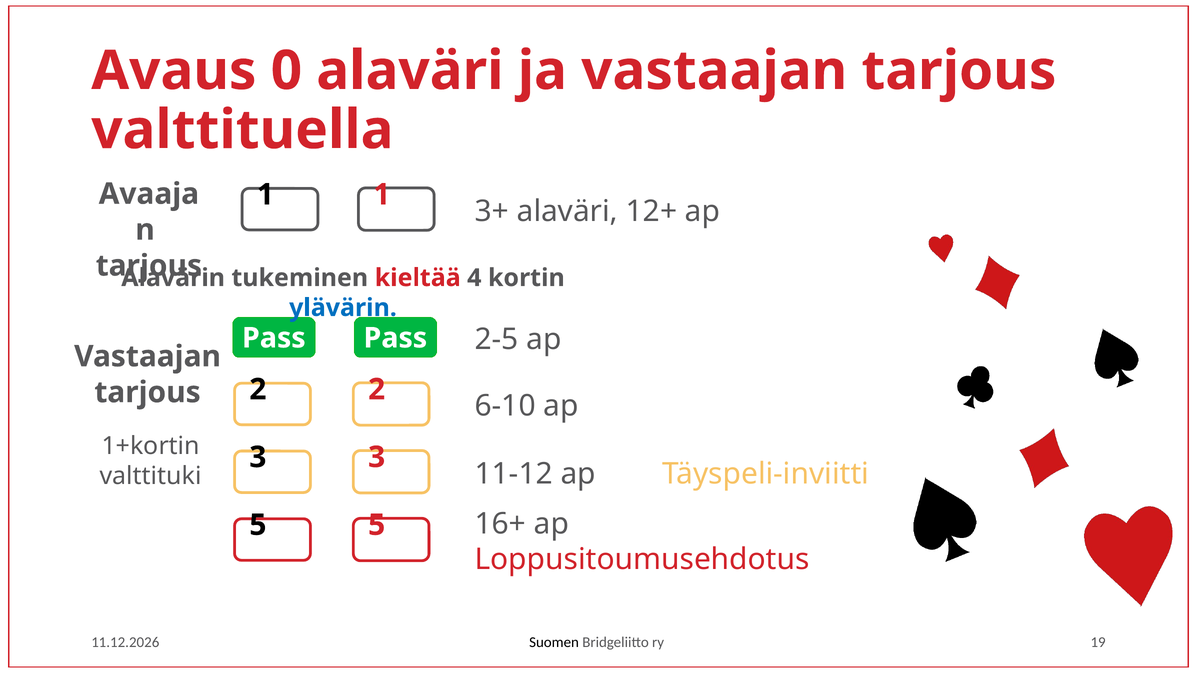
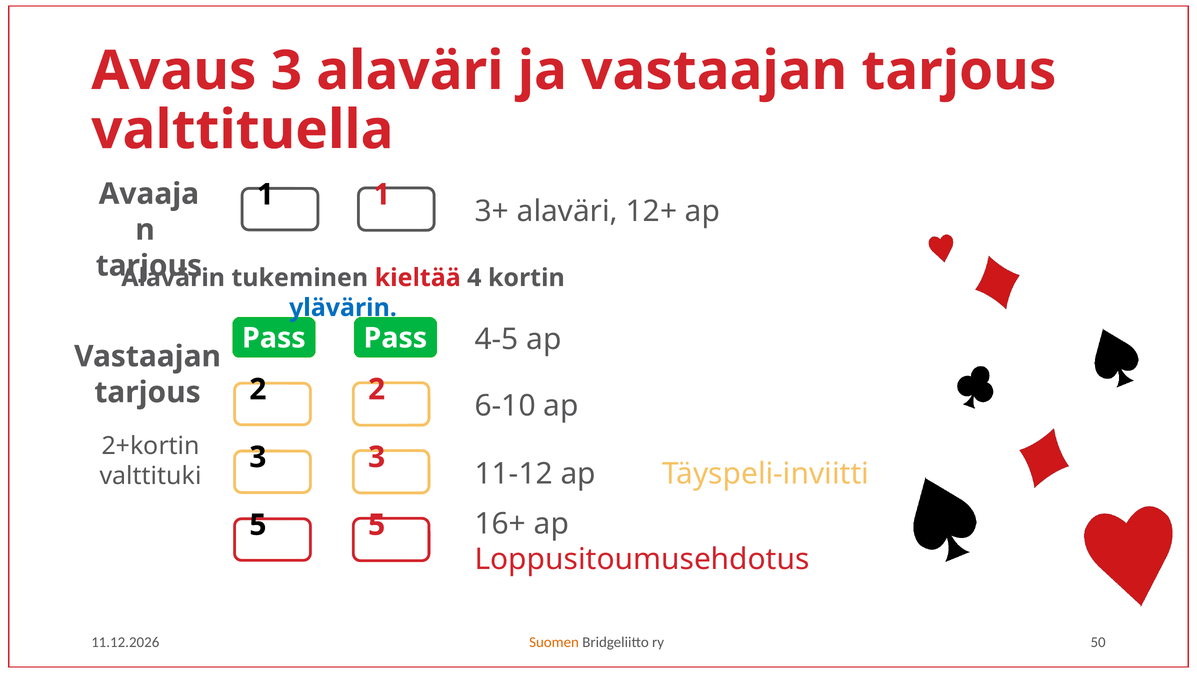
Avaus 0: 0 -> 3 (286, 71)
2-5: 2-5 -> 4-5 (497, 340)
1+kortin: 1+kortin -> 2+kortin (151, 446)
Suomen colour: black -> orange (554, 643)
19: 19 -> 50 (1098, 643)
